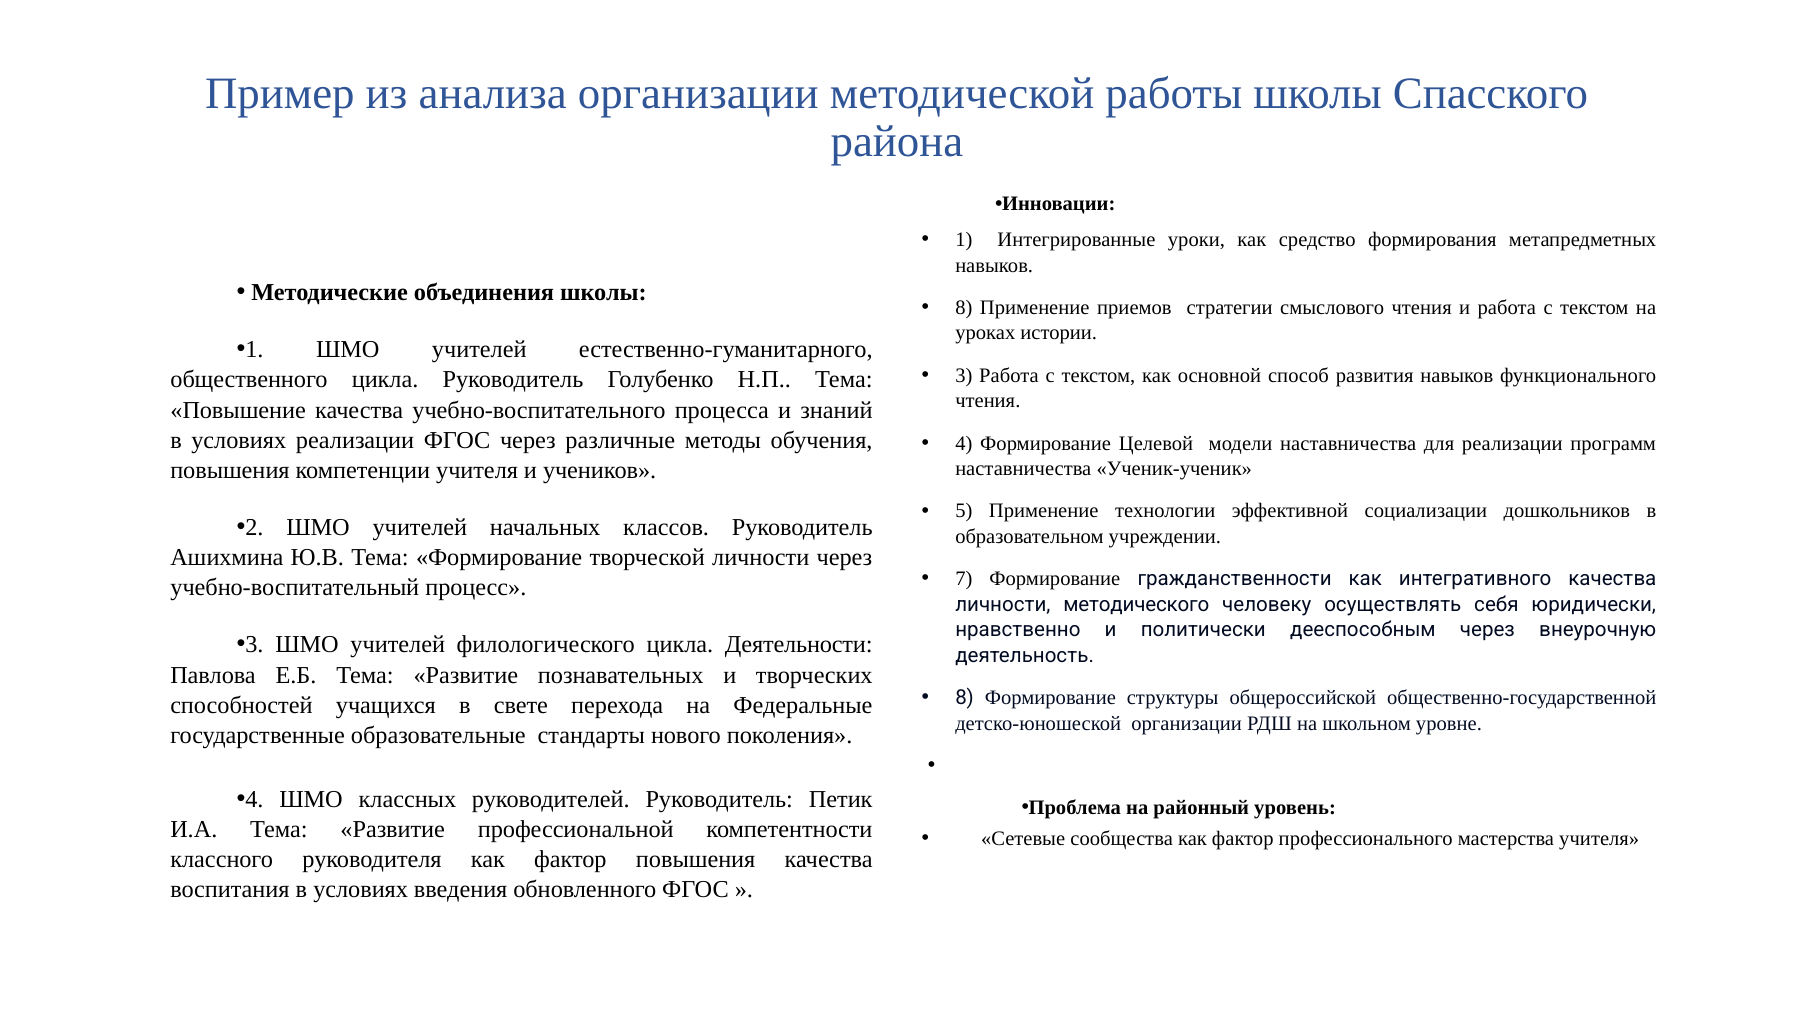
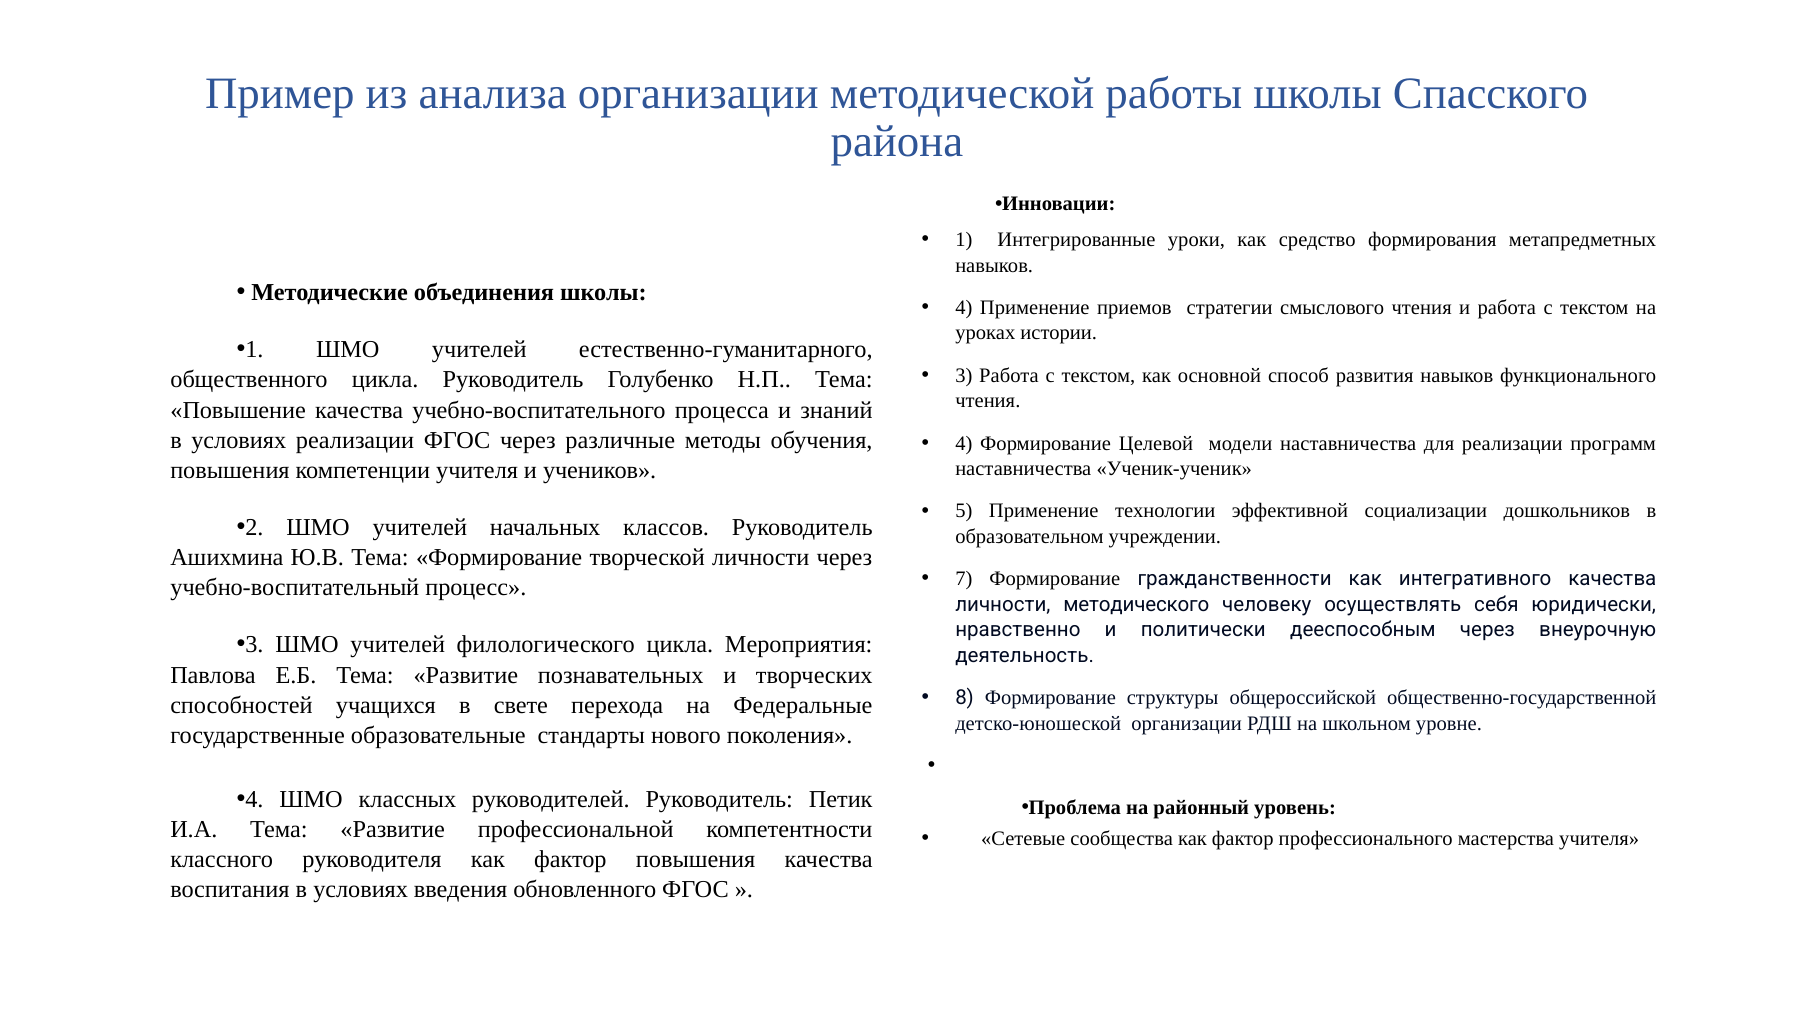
8: 8 -> 4 (964, 308)
Деятельности: Деятельности -> Мероприятия (799, 645)
